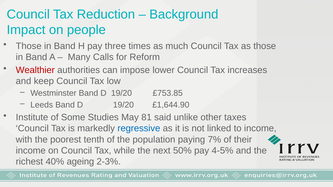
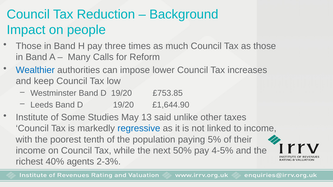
Wealthier colour: red -> blue (35, 70)
81: 81 -> 13 (146, 117)
7%: 7% -> 5% (214, 140)
ageing: ageing -> agents (80, 162)
